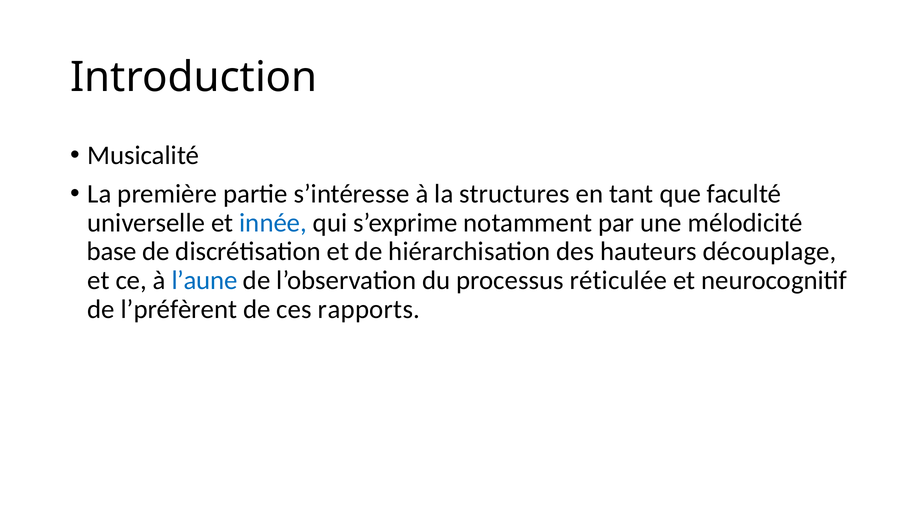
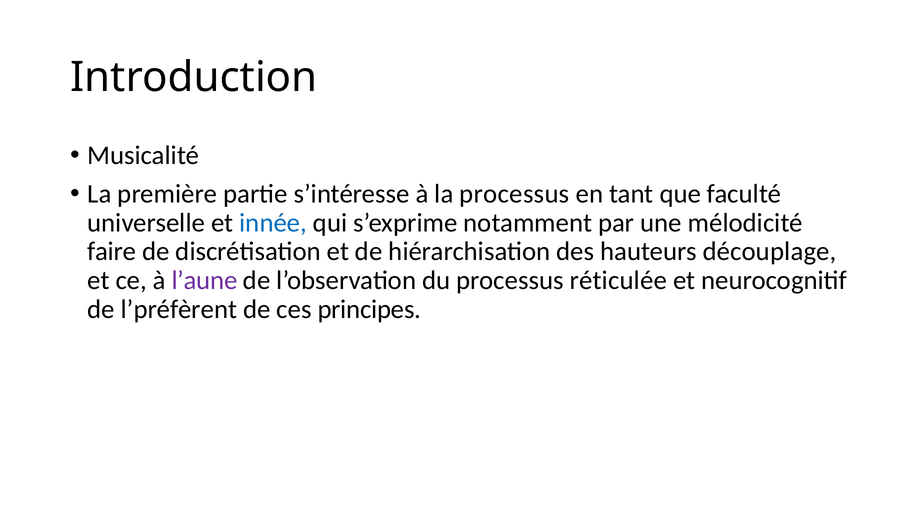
la structures: structures -> processus (514, 194)
base: base -> faire (112, 252)
l’aune colour: blue -> purple (205, 281)
rapports: rapports -> principes (369, 310)
